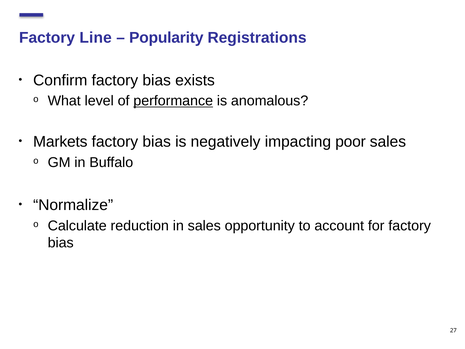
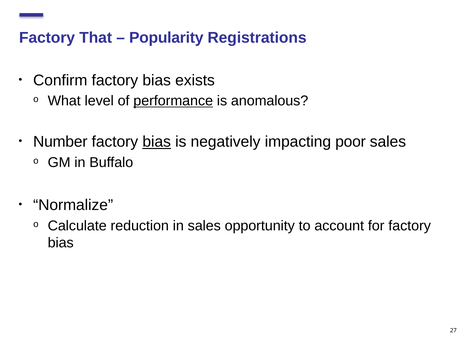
Line: Line -> That (96, 38)
Markets: Markets -> Number (60, 142)
bias underline: none -> present (157, 142)
